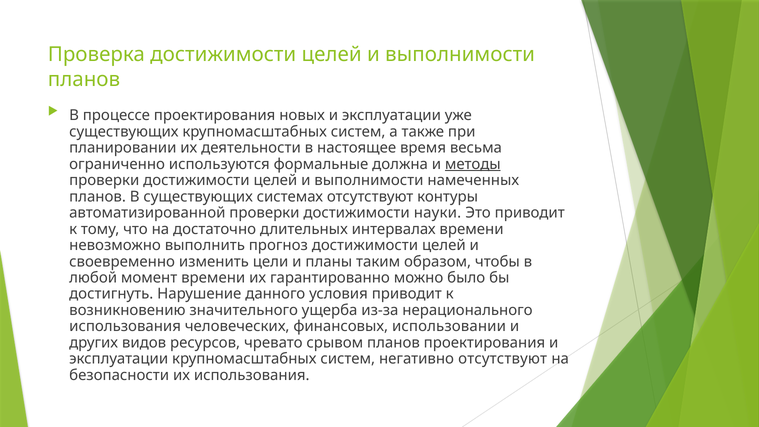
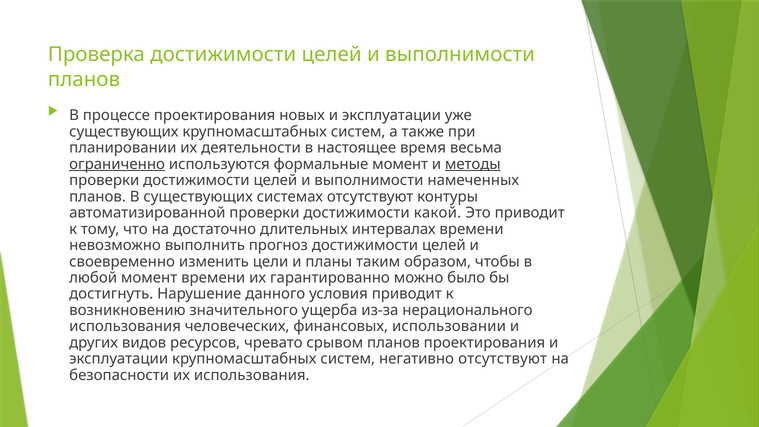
ограниченно underline: none -> present (117, 164)
формальные должна: должна -> момент (400, 164)
науки: науки -> какой (438, 213)
